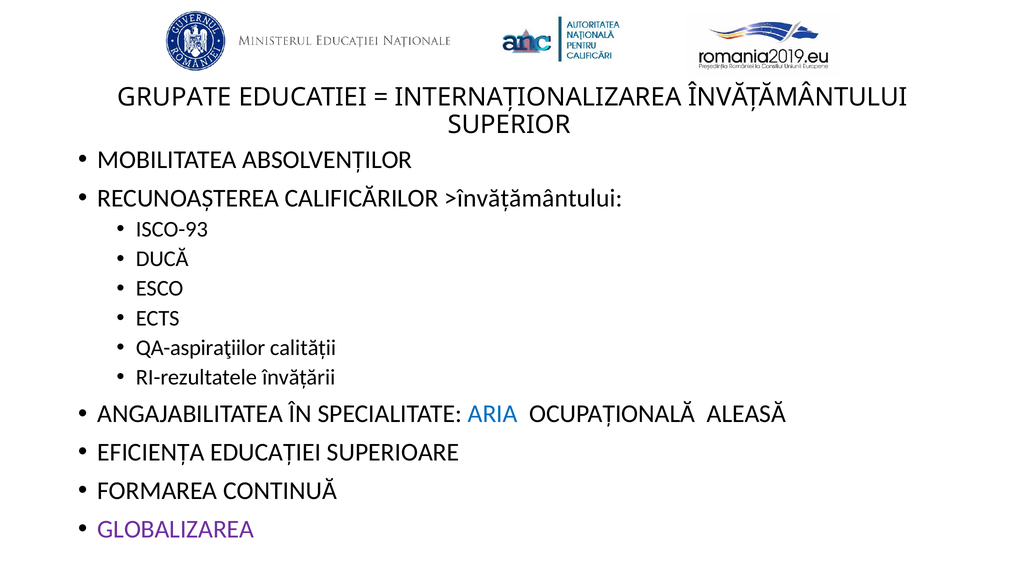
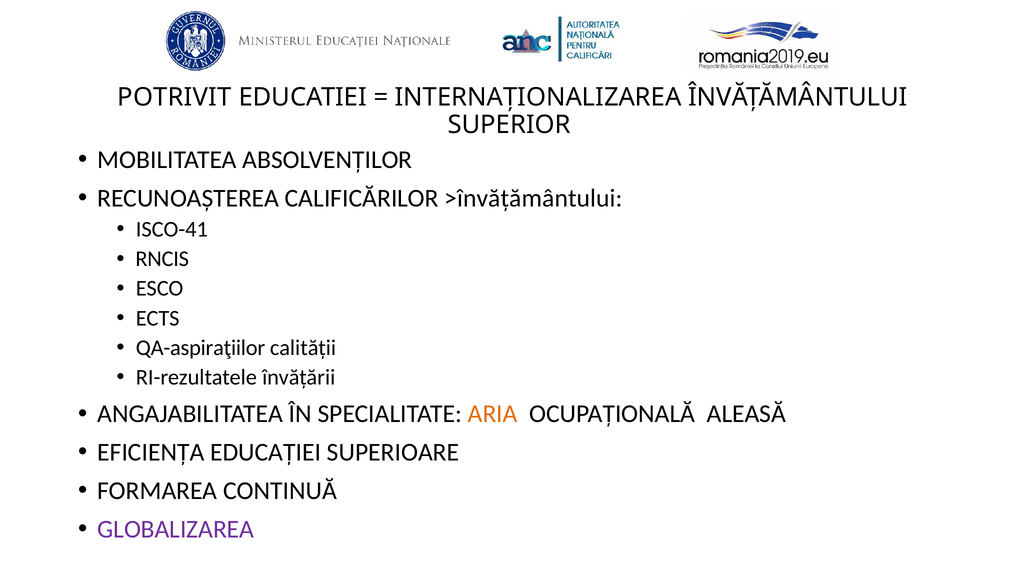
GRUPATE: GRUPATE -> POTRIVIT (175, 97)
ISCO-93: ISCO-93 -> ISCO-41 (172, 229)
DUCĂ: DUCĂ -> RNCIS (162, 259)
ARIA colour: blue -> orange (493, 414)
